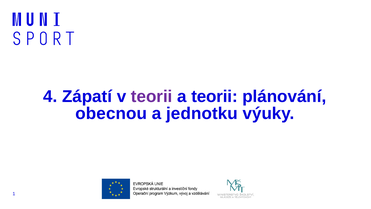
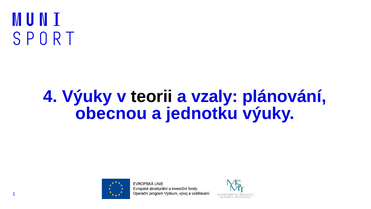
4 Zápatí: Zápatí -> Výuky (87, 96)
teorii colour: purple -> black (152, 96)
a teorii: teorii -> vzaly (215, 96)
